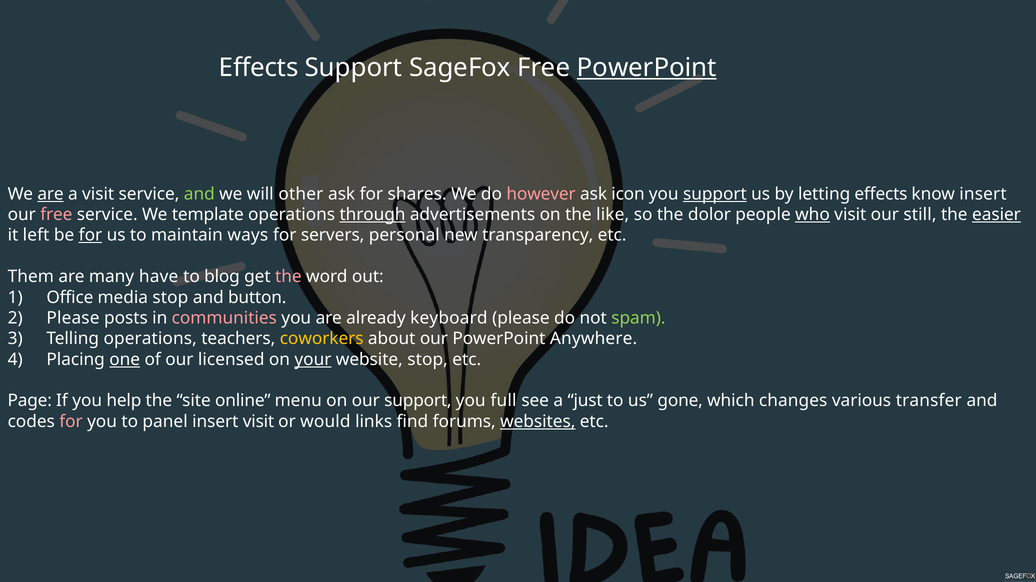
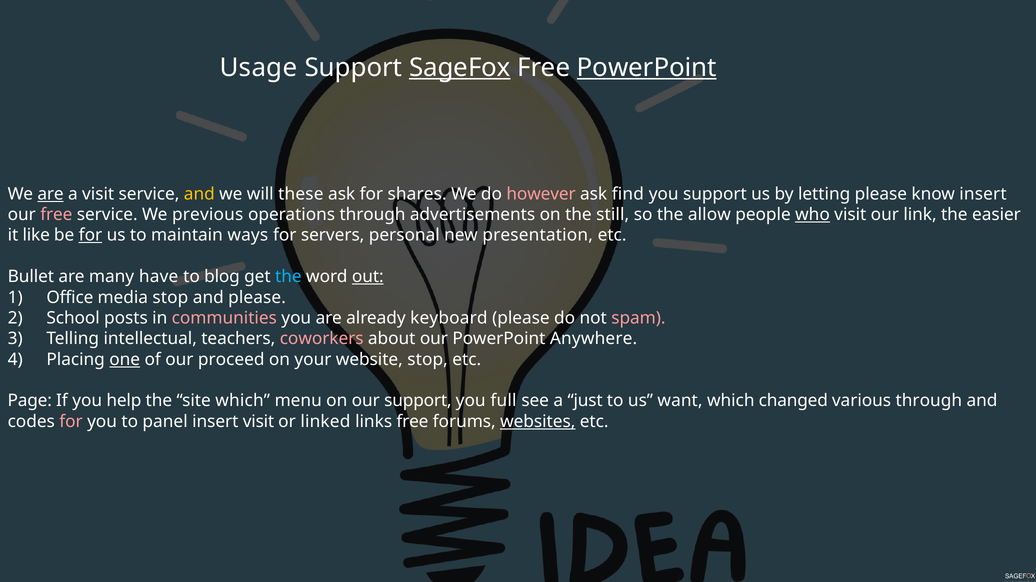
Effects: Effects -> Usage (258, 68)
SageFox underline: none -> present (460, 68)
and colour: light green -> yellow (199, 194)
other: other -> these (301, 194)
icon: icon -> find (628, 194)
support underline: present -> none (715, 194)
letting effects: effects -> please (881, 194)
template: template -> previous (208, 215)
through underline: present -> none (373, 215)
like: like -> still (613, 215)
dolor: dolor -> allow (709, 215)
still: still -> link (920, 215)
easier underline: present -> none (996, 215)
left: left -> like (36, 236)
transparency: transparency -> presentation (538, 236)
Them: Them -> Bullet (31, 277)
the colour: pink -> light blue (288, 277)
out underline: none -> present (368, 277)
and button: button -> please (257, 298)
Please: Please -> School (73, 318)
spam colour: light green -> pink (638, 318)
Telling operations: operations -> intellectual (150, 339)
coworkers colour: yellow -> pink (322, 339)
licensed: licensed -> proceed (231, 360)
your underline: present -> none (313, 360)
site online: online -> which (243, 401)
gone: gone -> want (680, 401)
changes: changes -> changed (793, 401)
various transfer: transfer -> through (929, 401)
would: would -> linked (325, 422)
links find: find -> free (412, 422)
